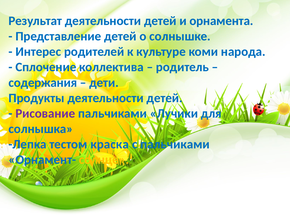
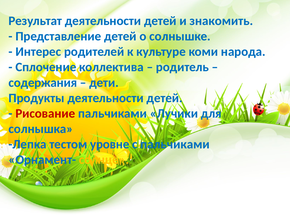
орнамента: орнамента -> знакомить (221, 21)
Рисование colour: purple -> red (45, 114)
краска: краска -> уровне (110, 145)
